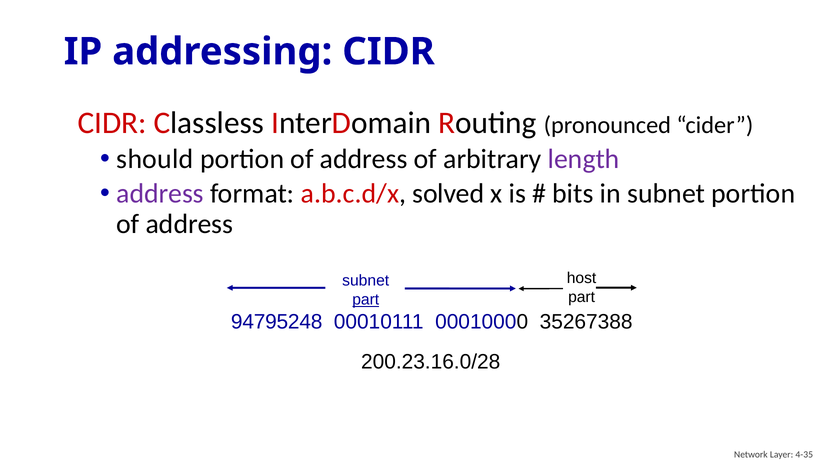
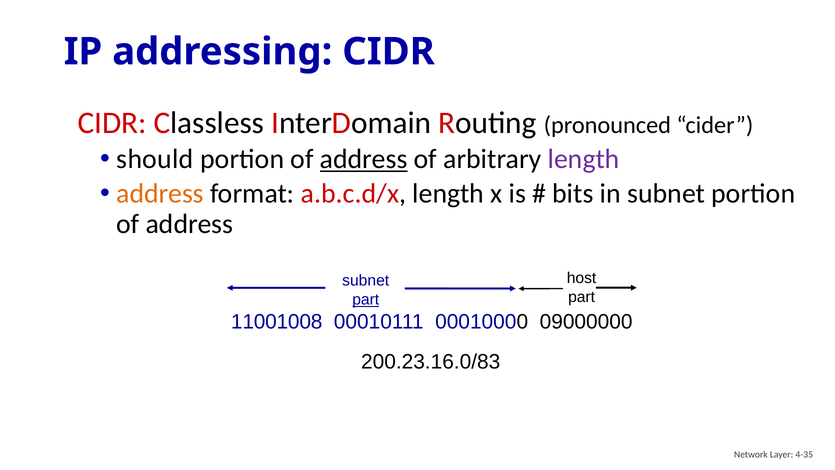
address underline: none -> present (364, 159)
address colour: purple -> orange (160, 194)
a.b.c.d/x solved: solved -> length (448, 194)
94795248: 94795248 -> 11001008 (277, 321)
35267388: 35267388 -> 09000000 (586, 321)
200.23.16.0/28: 200.23.16.0/28 -> 200.23.16.0/83 (431, 362)
